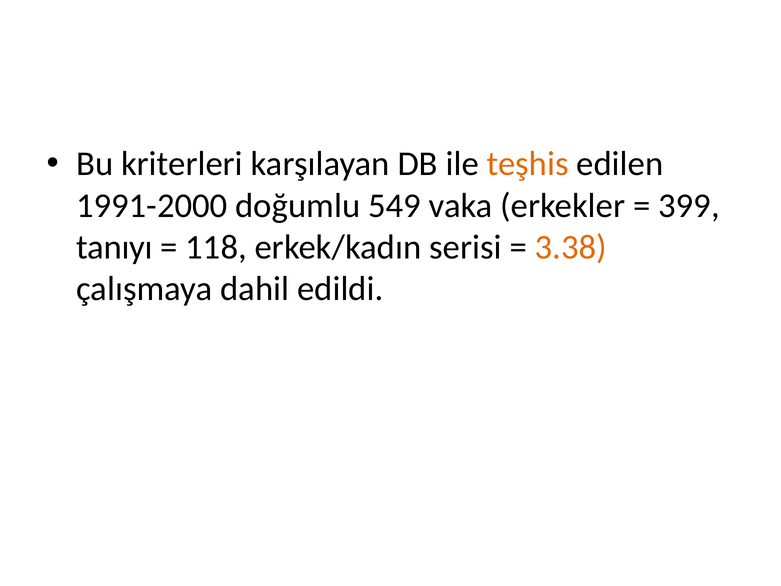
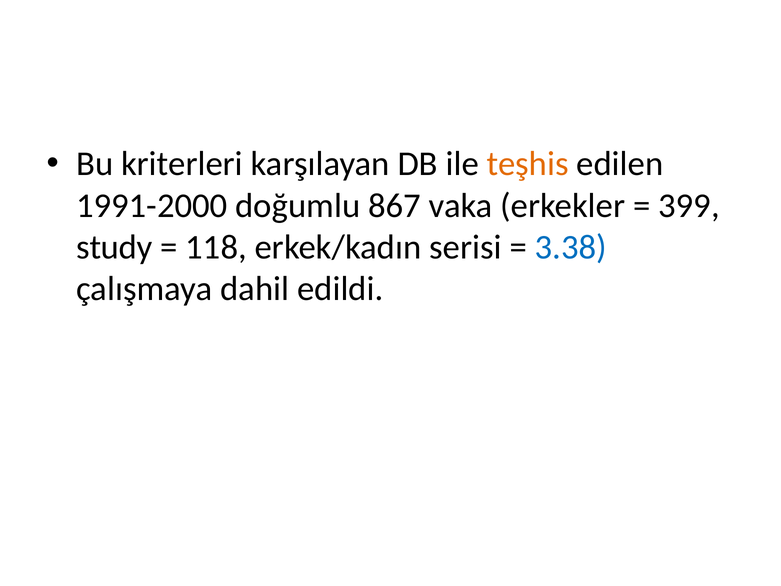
549: 549 -> 867 (395, 206)
tanıyı: tanıyı -> study (114, 247)
3.38 colour: orange -> blue (571, 247)
